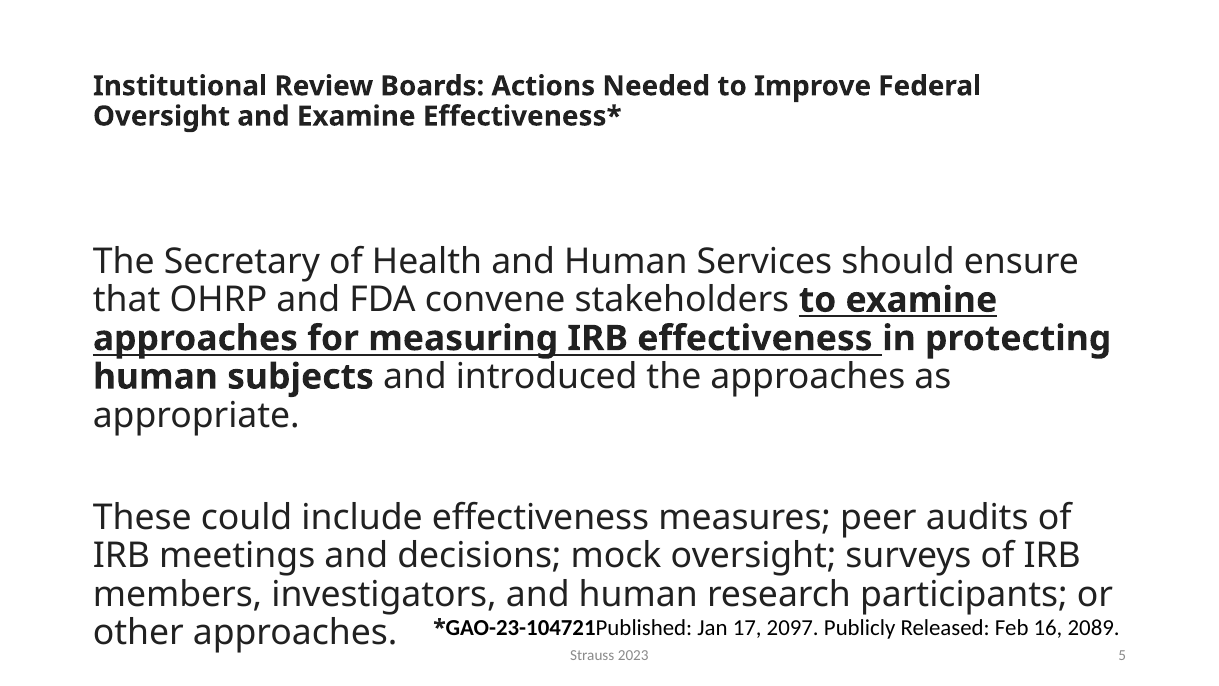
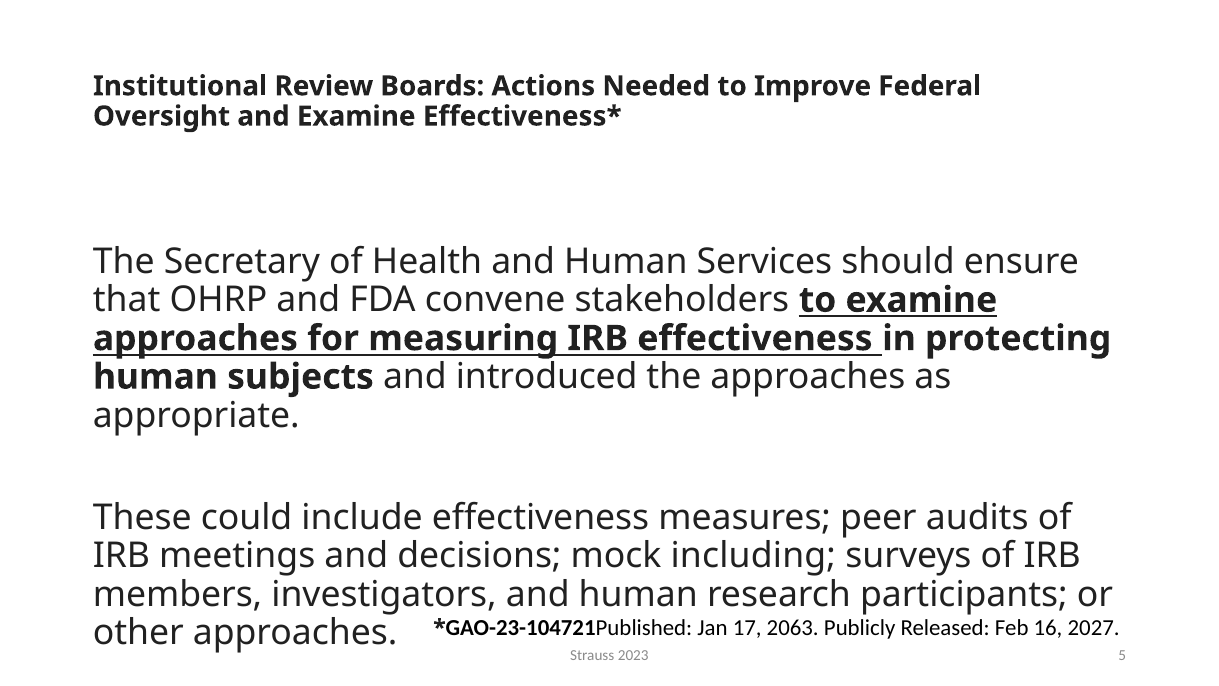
mock oversight: oversight -> including (753, 556)
2097: 2097 -> 2063 (793, 628)
2089: 2089 -> 2027 (1094, 628)
